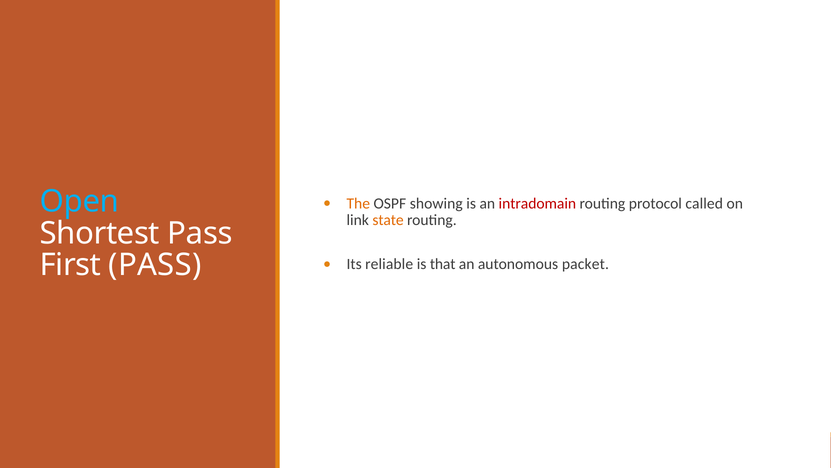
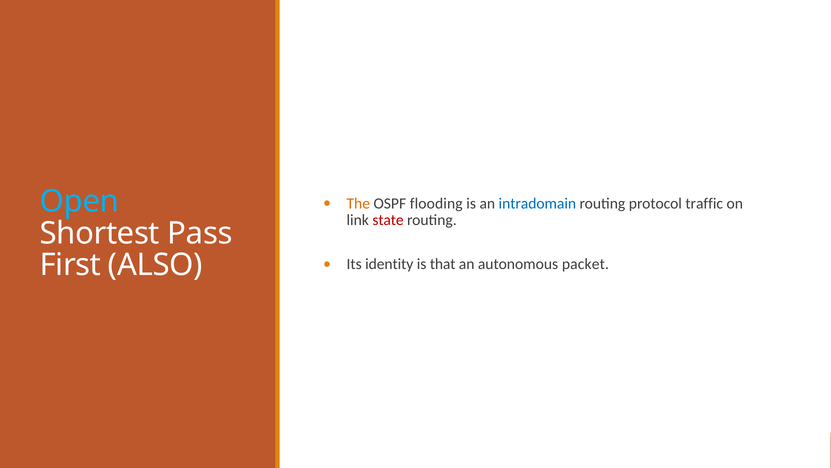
showing: showing -> flooding (436, 203)
intradomain colour: red -> blue (537, 203)
called: called -> traffic (704, 203)
state colour: orange -> red (388, 220)
First PASS: PASS -> ALSO (155, 265)
reliable: reliable -> identity (389, 264)
